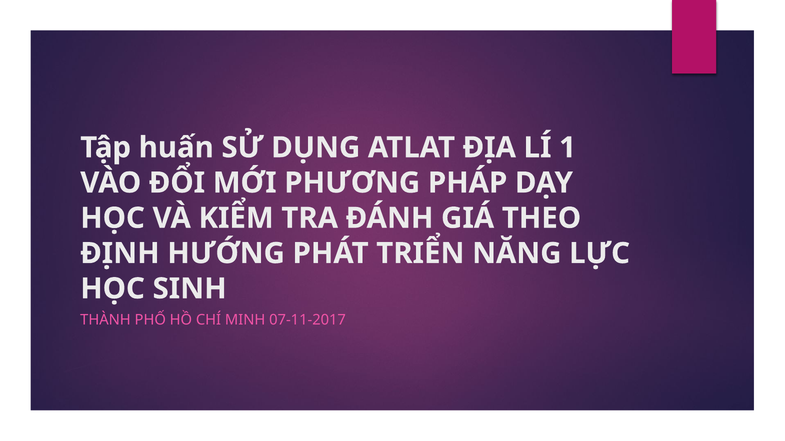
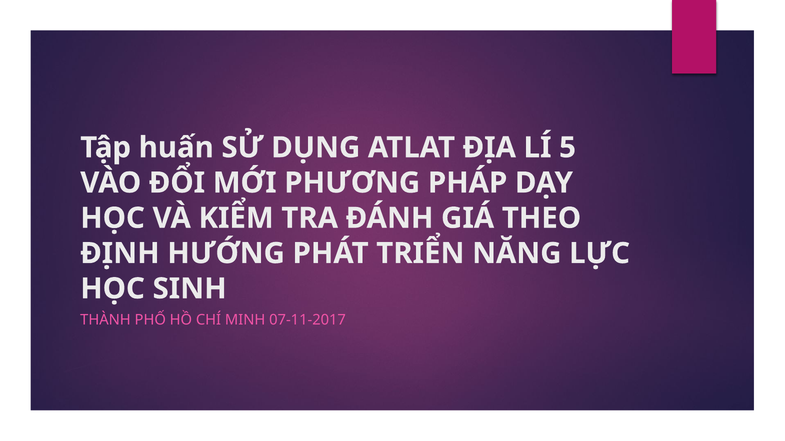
1: 1 -> 5 (568, 148)
